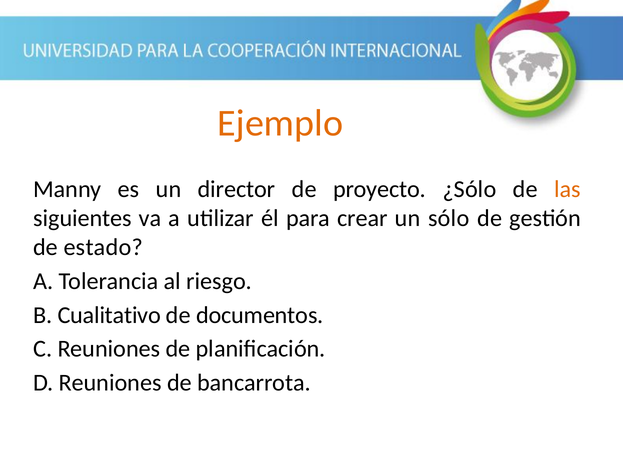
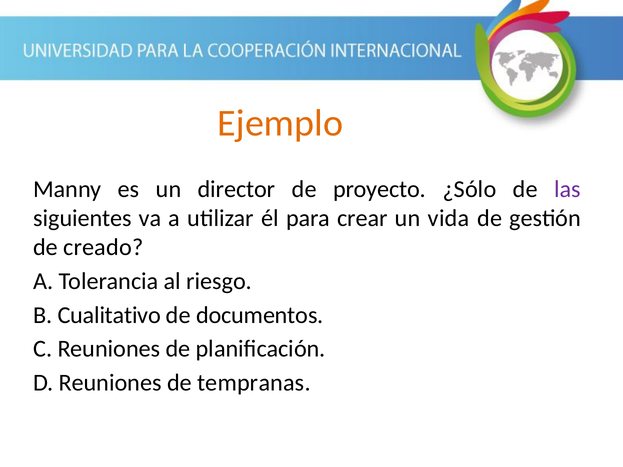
las colour: orange -> purple (567, 189)
sólo: sólo -> vida (449, 218)
estado: estado -> creado (103, 247)
bancarrota: bancarrota -> tempranas (254, 383)
